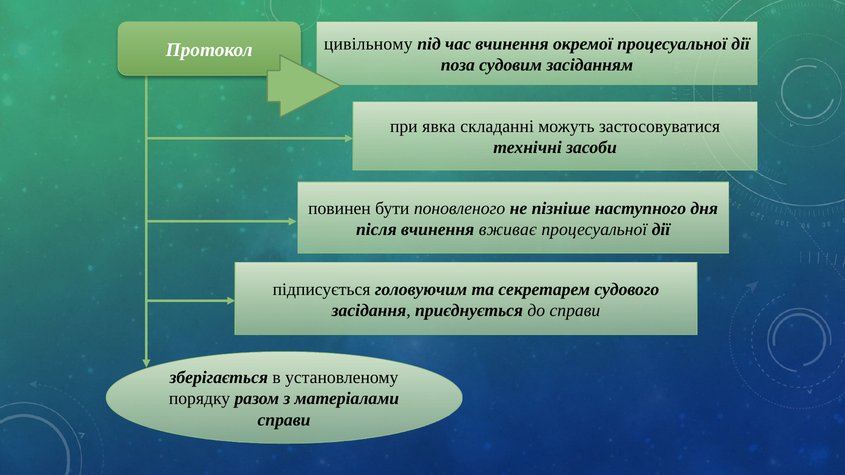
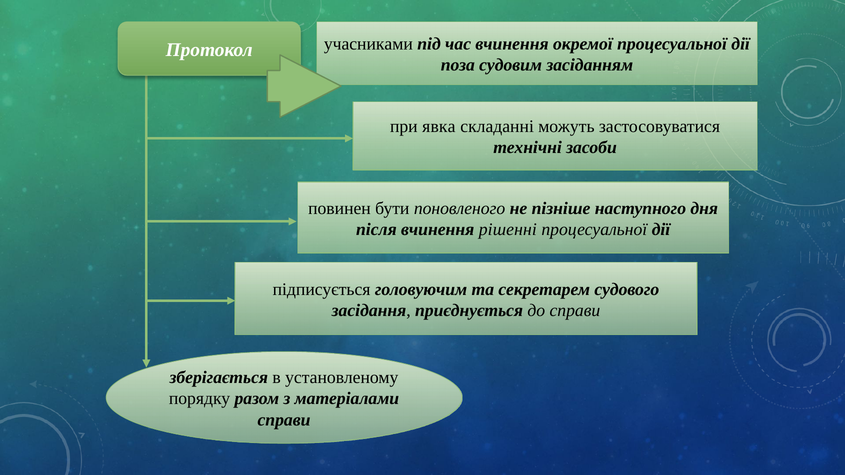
цивільному: цивільному -> учасниками (368, 44)
вживає: вживає -> рішенні (508, 229)
